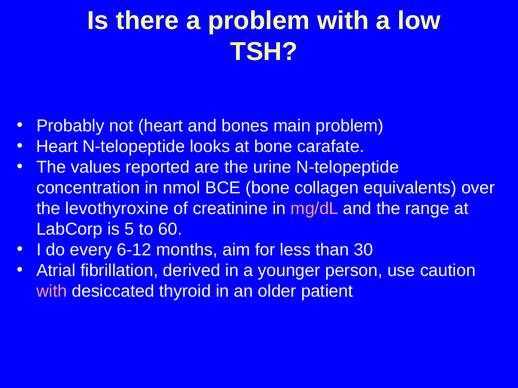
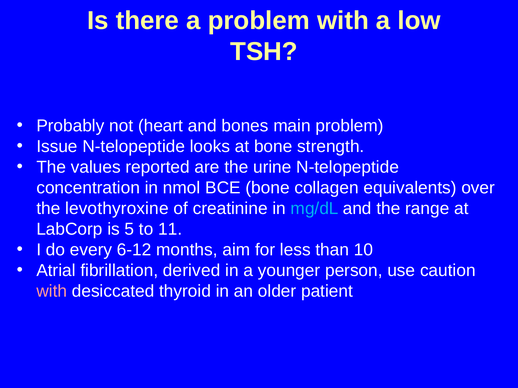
Heart: Heart -> Issue (57, 147)
carafate: carafate -> strength (331, 147)
mg/dL colour: pink -> light blue (315, 209)
60: 60 -> 11 (170, 230)
30: 30 -> 10 (363, 250)
